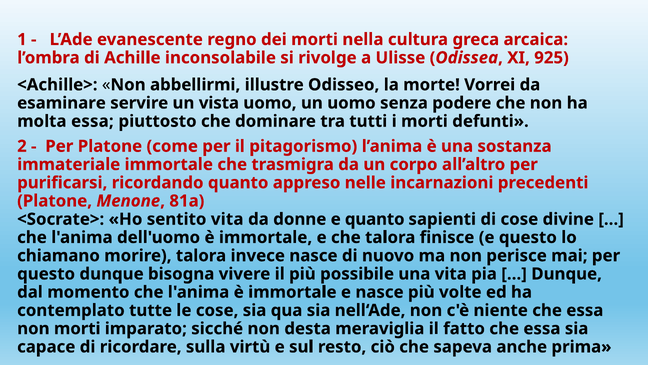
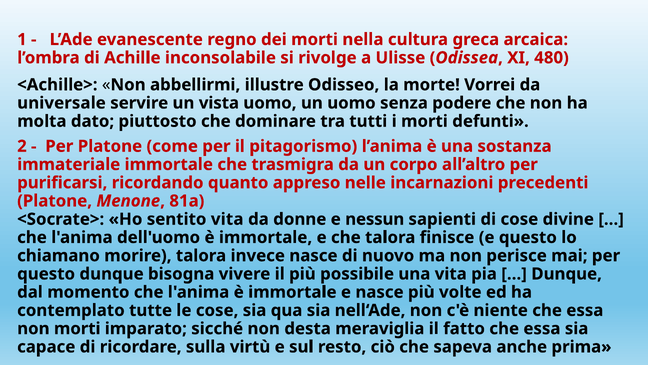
925: 925 -> 480 (551, 58)
esaminare: esaminare -> universale (61, 103)
molta essa: essa -> dato (92, 121)
e quanto: quanto -> nessun (375, 219)
